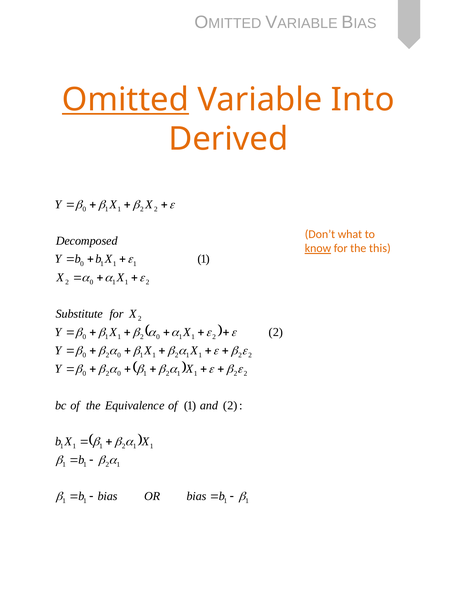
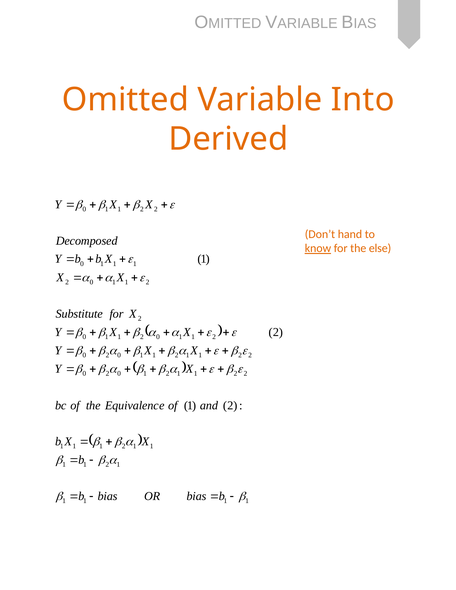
Omitted underline: present -> none (125, 100)
what: what -> hand (350, 234)
this: this -> else (380, 248)
